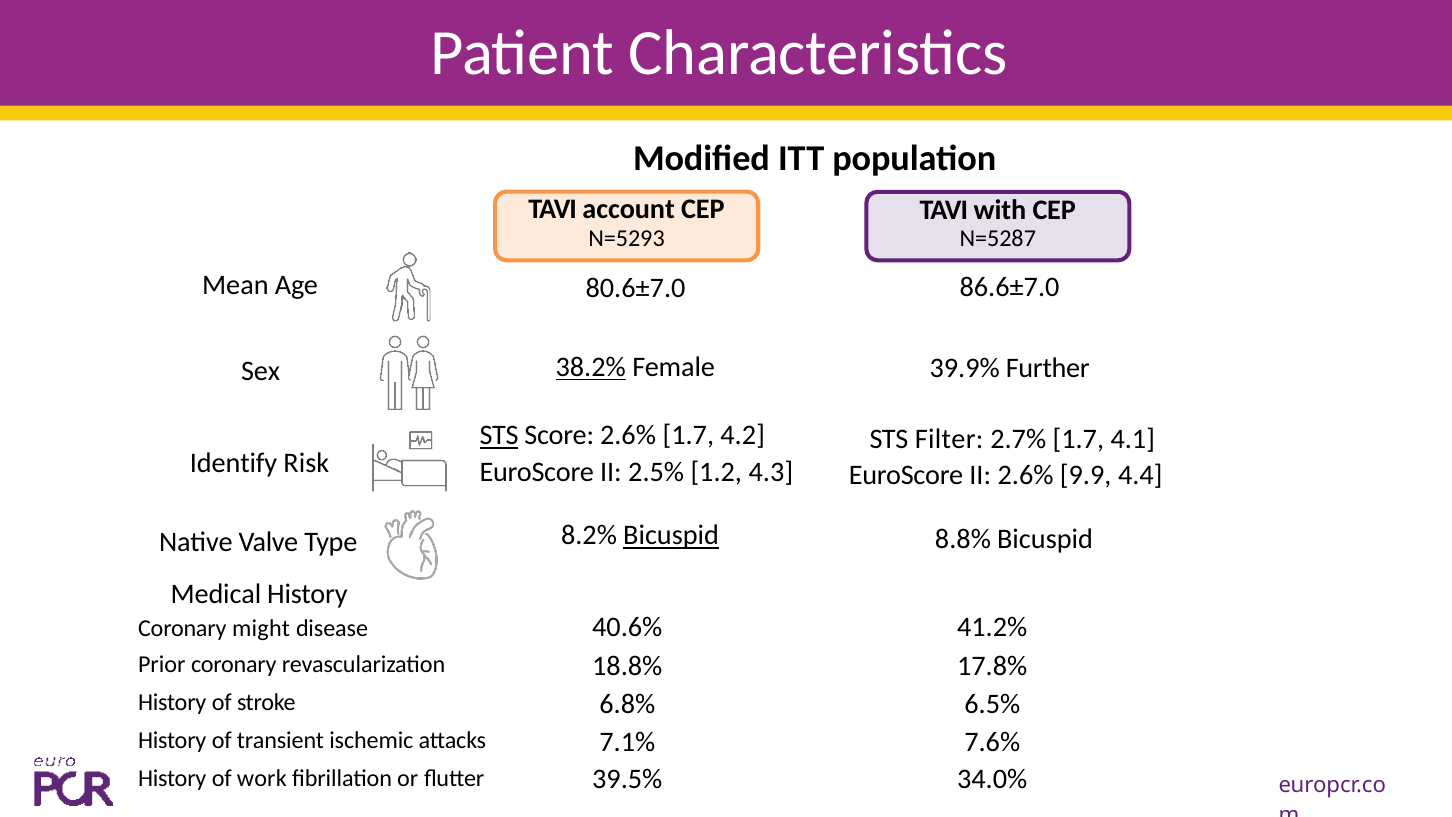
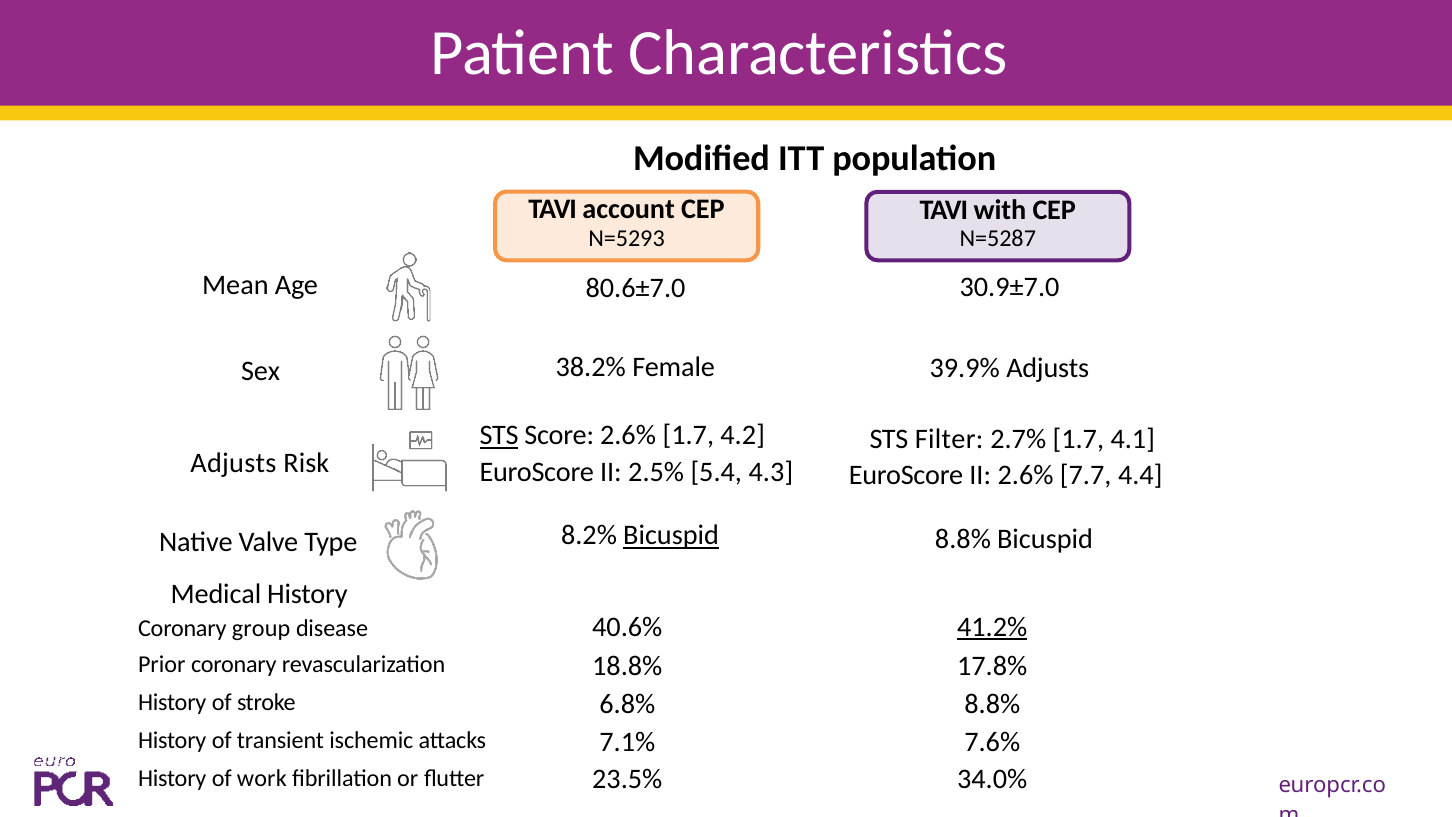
86.6±7.0: 86.6±7.0 -> 30.9±7.0 (1010, 287)
38.2% underline: present -> none (591, 367)
39.9% Further: Further -> Adjusts (1048, 368)
Identify: Identify -> Adjusts (233, 463)
1.2: 1.2 -> 5.4 (716, 472)
9.9: 9.9 -> 7.7 (1086, 475)
might: might -> group (261, 628)
41.2% underline: none -> present (992, 627)
6.8% 6.5%: 6.5% -> 8.8% (992, 704)
39.5%: 39.5% -> 23.5% (627, 779)
